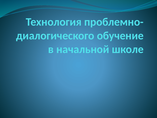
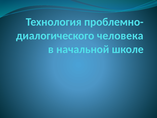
обучение: обучение -> человека (120, 36)
